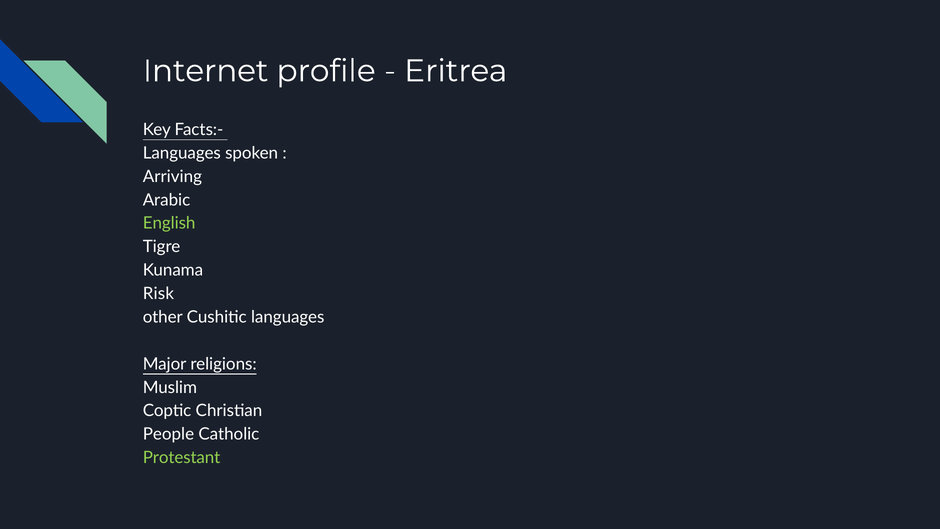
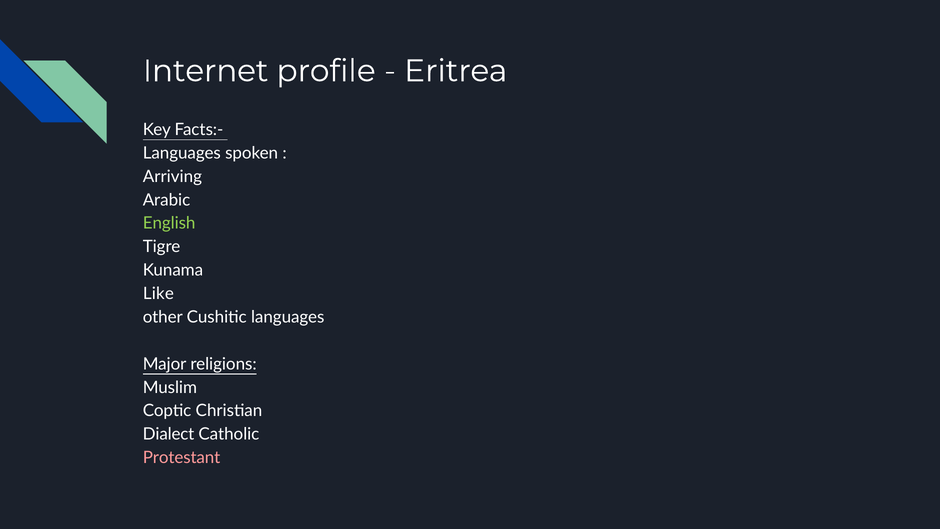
Risk: Risk -> Like (158, 294)
People: People -> Dialect (169, 434)
Protestant colour: light green -> pink (182, 458)
